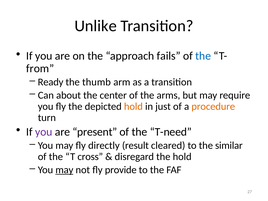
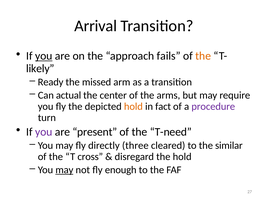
Unlike: Unlike -> Arrival (96, 26)
you underline: none -> present (44, 56)
the colour: blue -> orange (203, 56)
from: from -> likely (40, 68)
thumb: thumb -> missed (97, 82)
about: about -> actual (69, 95)
just: just -> fact (163, 106)
procedure colour: orange -> purple (213, 106)
result: result -> three (135, 145)
provide: provide -> enough (121, 170)
